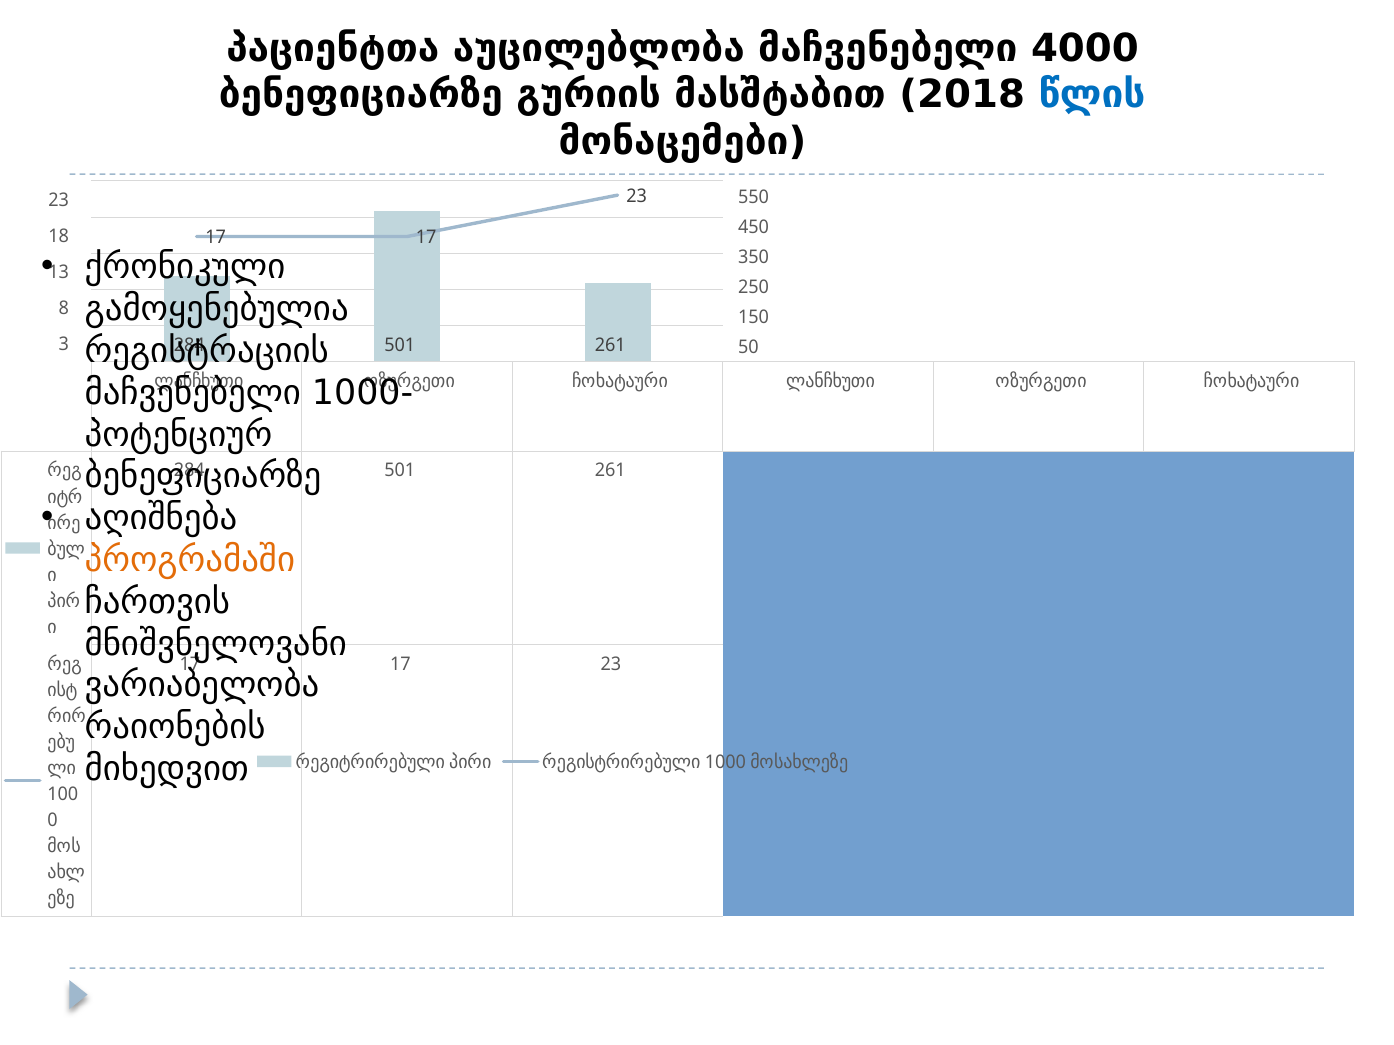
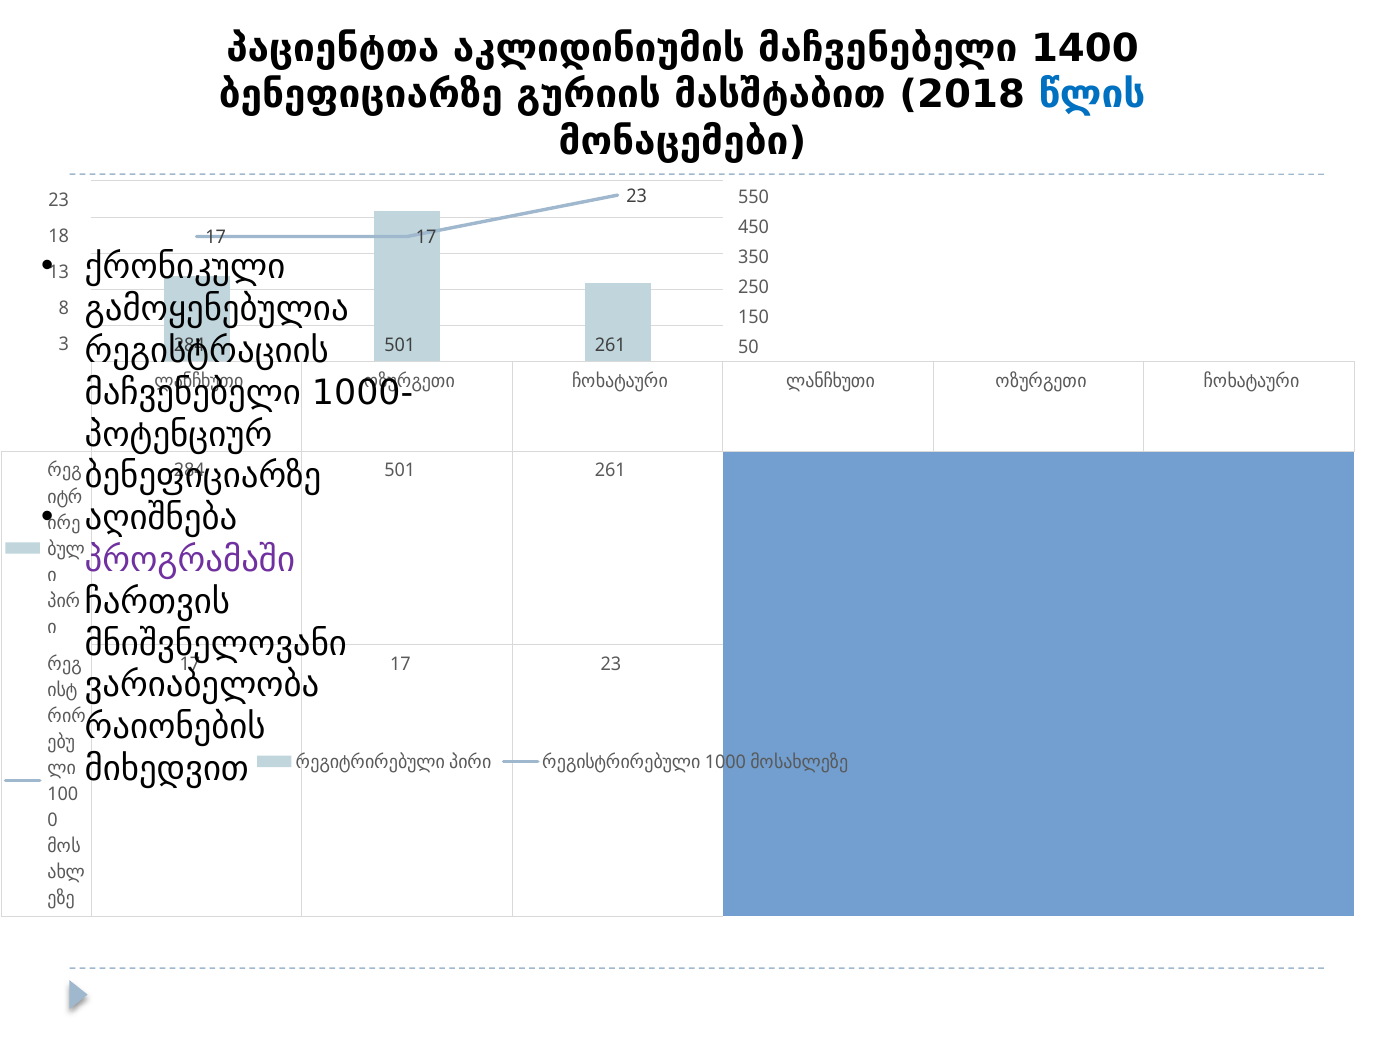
აუცილებლობა: აუცილებლობა -> აკლიდინიუმის (599, 48)
4000: 4000 -> 1400 (1085, 48)
პროგრამაში colour: orange -> purple (190, 560)
